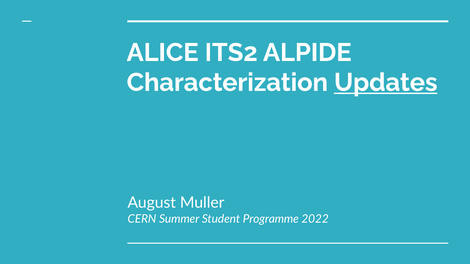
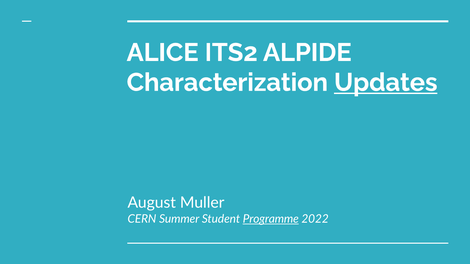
Programme underline: none -> present (271, 219)
